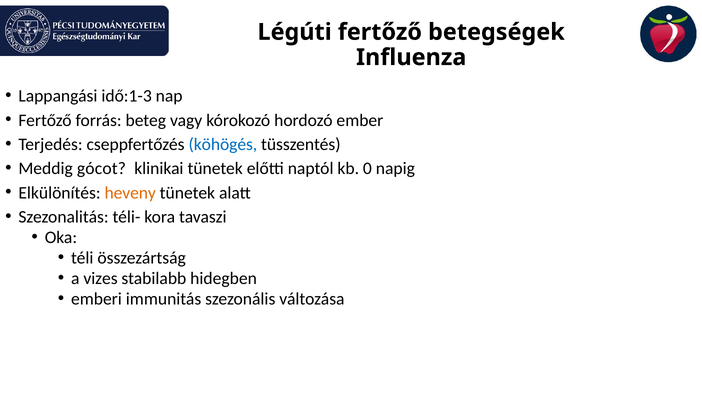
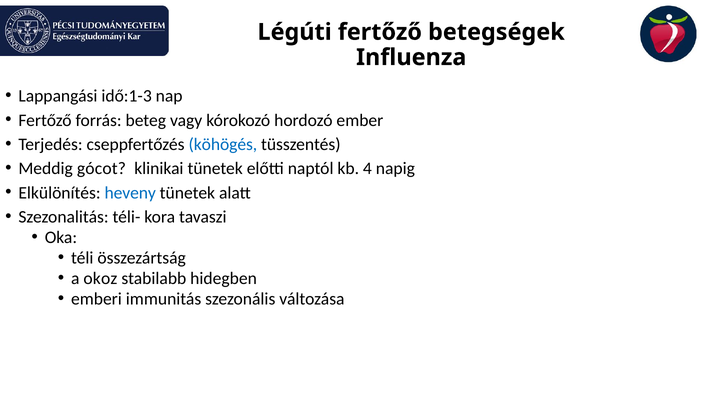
0: 0 -> 4 (367, 169)
heveny colour: orange -> blue (130, 193)
vizes: vizes -> okoz (100, 278)
